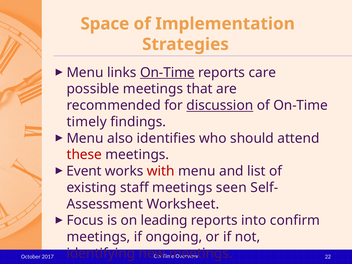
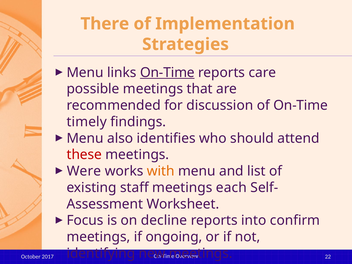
Space: Space -> There (105, 24)
discussion underline: present -> none (220, 105)
Event: Event -> Were (84, 171)
with colour: red -> orange (161, 171)
seen: seen -> each (231, 188)
leading: leading -> decline (164, 220)
